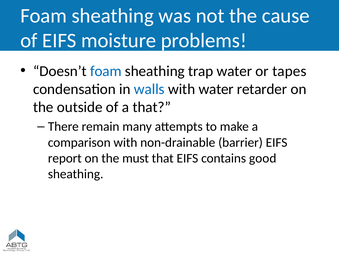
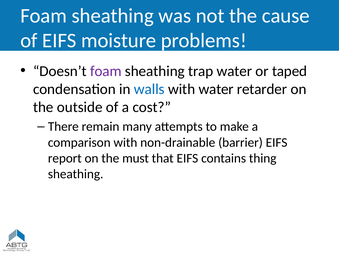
foam colour: blue -> purple (106, 71)
tapes: tapes -> taped (290, 71)
a that: that -> cost (152, 107)
good: good -> thing (263, 158)
